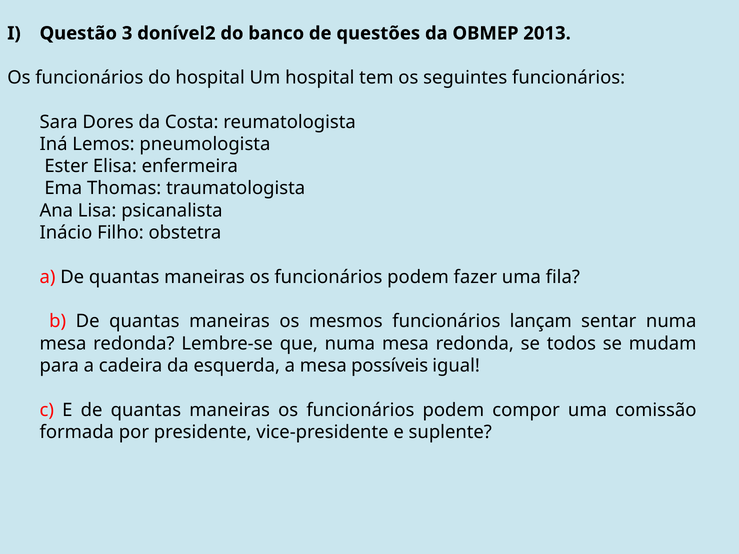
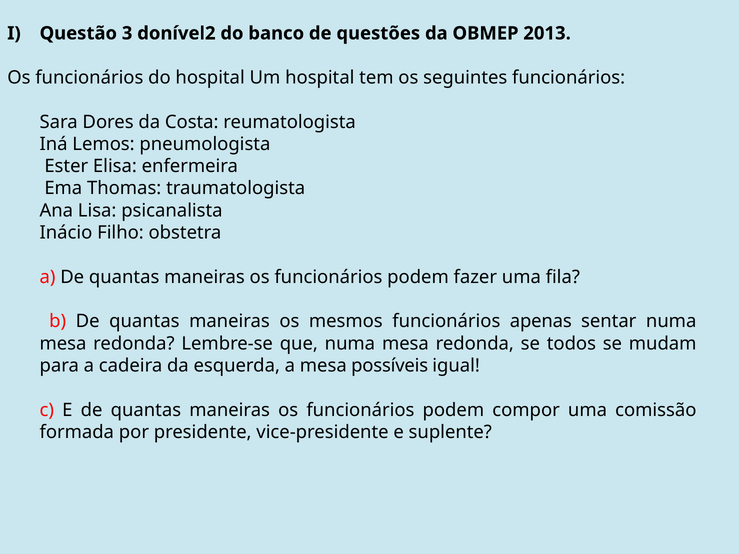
lançam: lançam -> apenas (541, 322)
